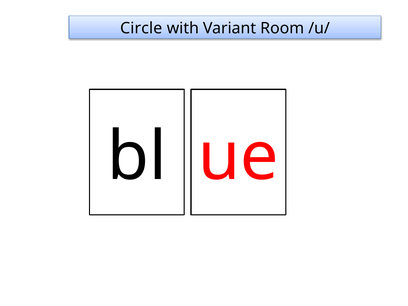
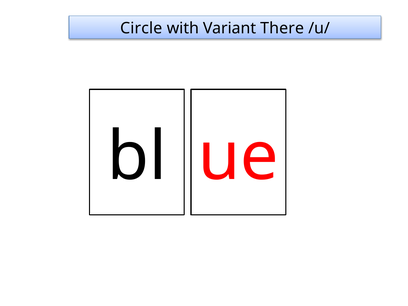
Room: Room -> There (282, 28)
